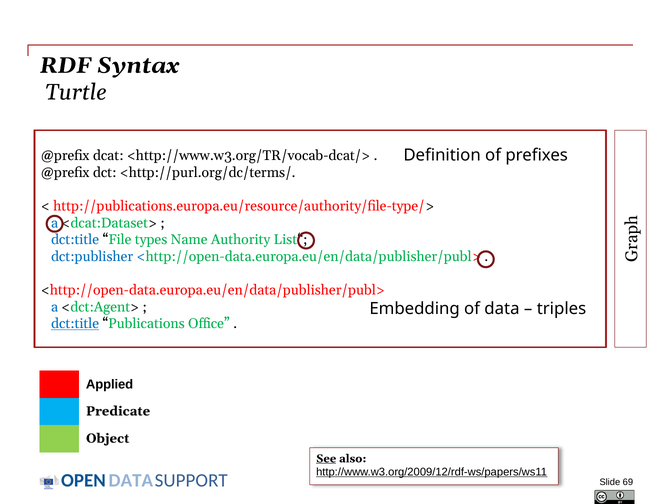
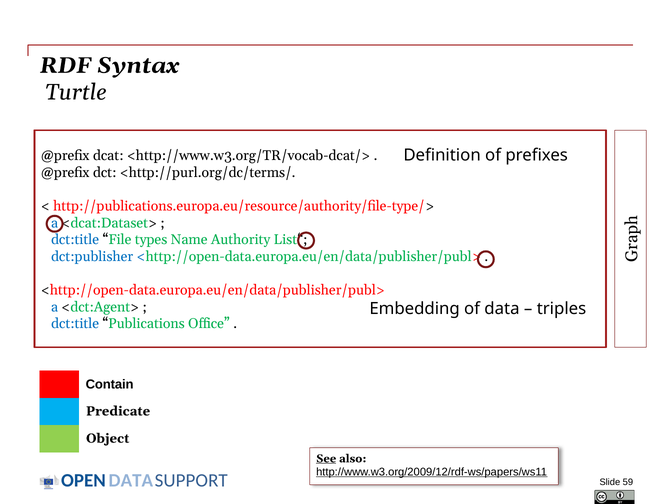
dct:title underline: present -> none (75, 324)
Applied: Applied -> Contain (110, 385)
69: 69 -> 59 (628, 482)
